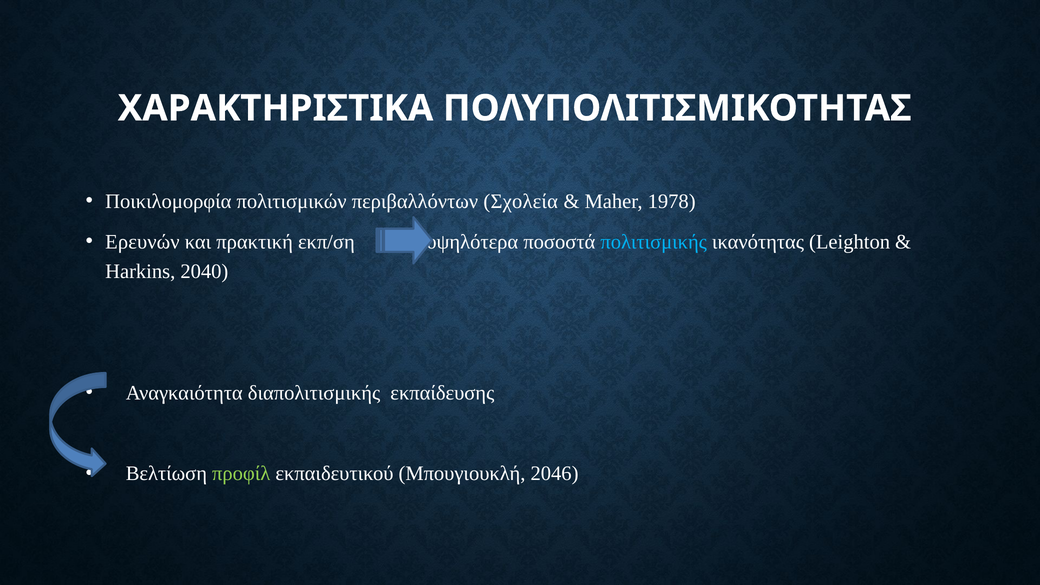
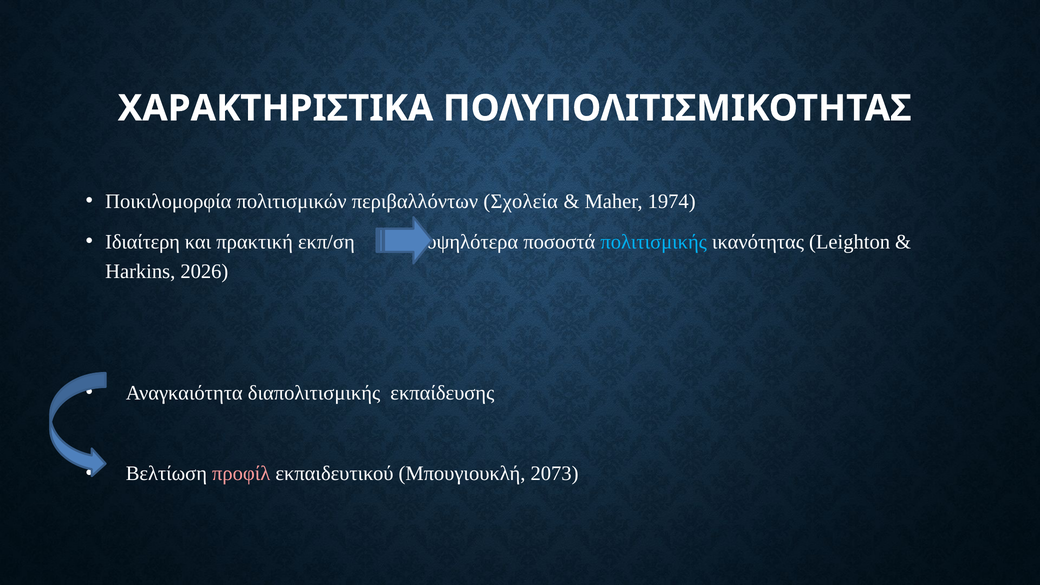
1978: 1978 -> 1974 (672, 201)
Ερευνών: Ερευνών -> Ιδιαίτερη (143, 242)
2040: 2040 -> 2026 (204, 271)
προφίλ colour: light green -> pink (241, 474)
2046: 2046 -> 2073 (555, 474)
